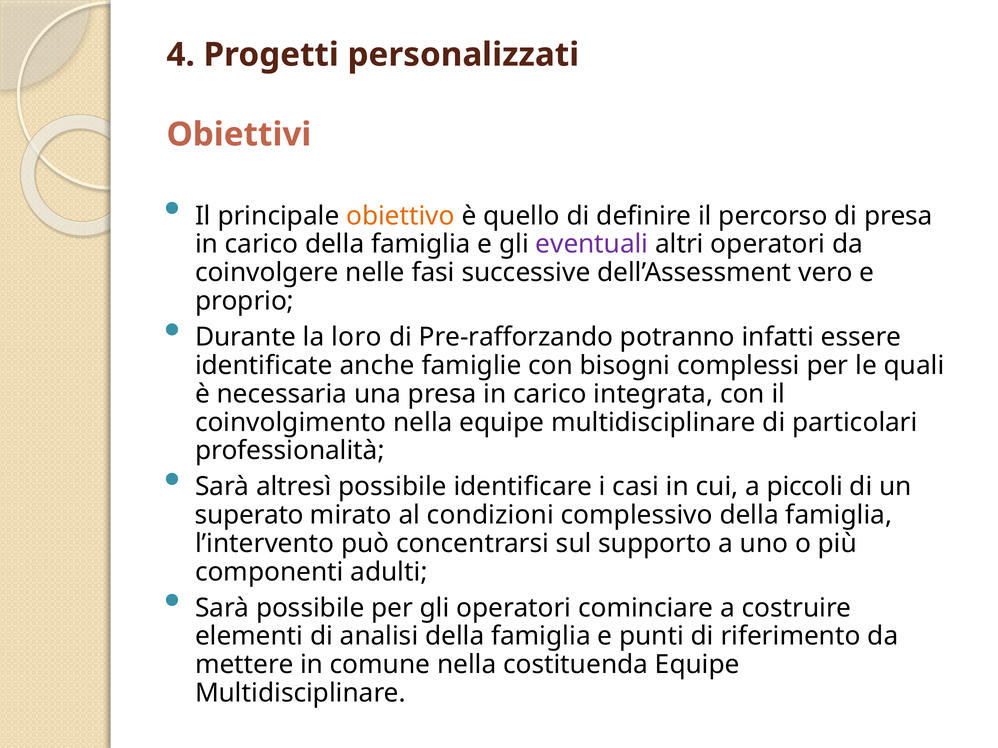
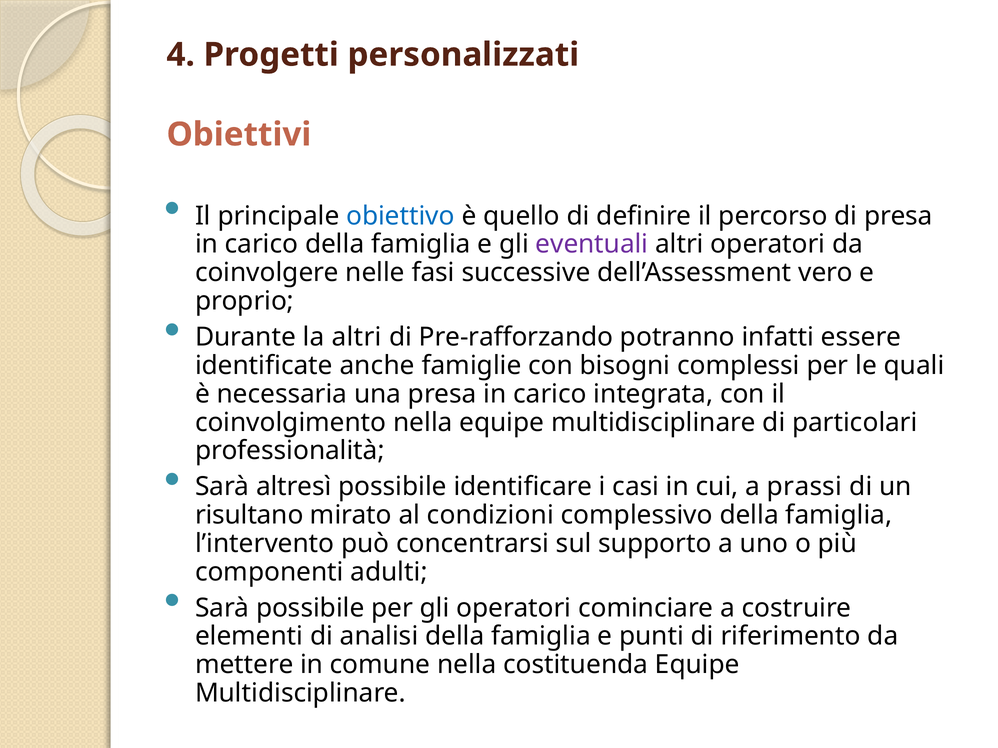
obiettivo colour: orange -> blue (400, 216)
la loro: loro -> altri (357, 337)
piccoli: piccoli -> prassi (804, 487)
superato: superato -> risultano (249, 515)
